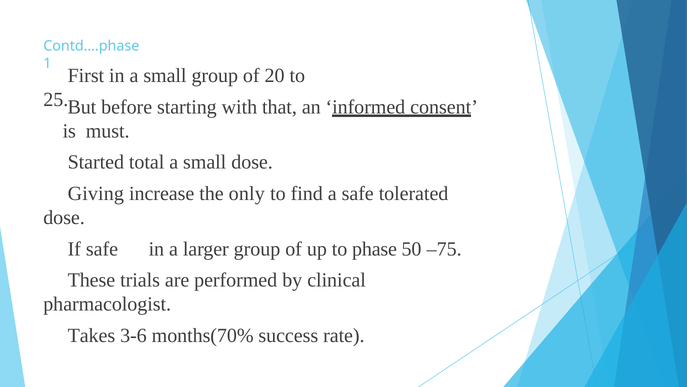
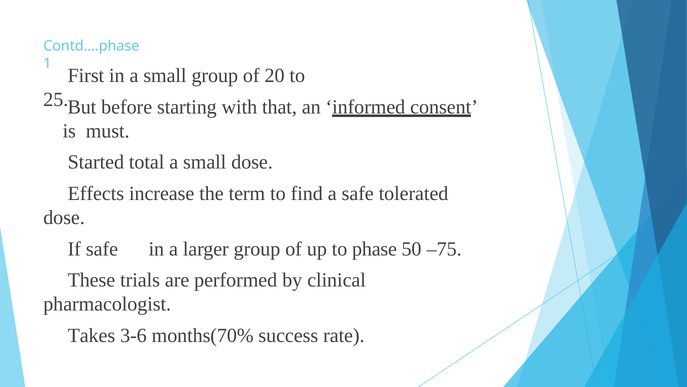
Giving: Giving -> Effects (96, 193)
only: only -> term (247, 193)
